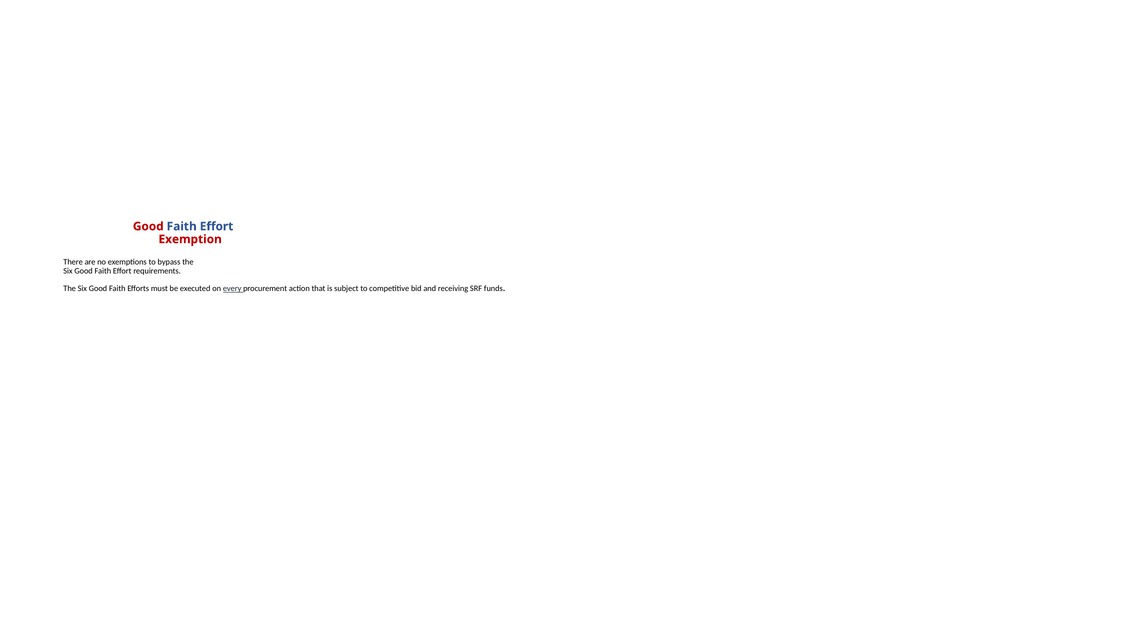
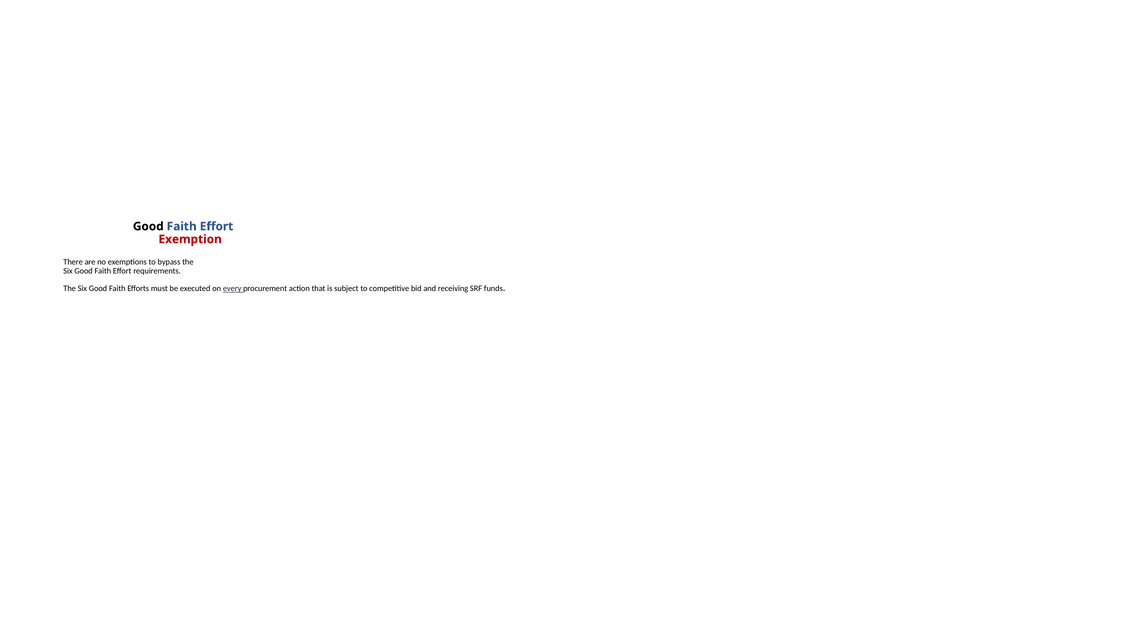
Good colour: red -> black (148, 226)
